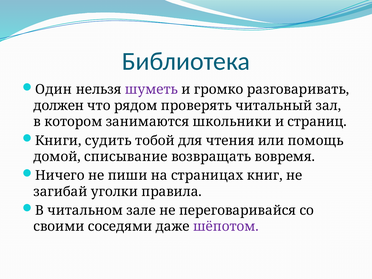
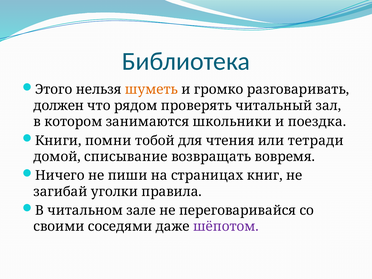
Один: Один -> Этого (54, 90)
шуметь colour: purple -> orange (151, 90)
страниц: страниц -> поездка (317, 122)
судить: судить -> помни (108, 141)
помощь: помощь -> тетради (316, 141)
